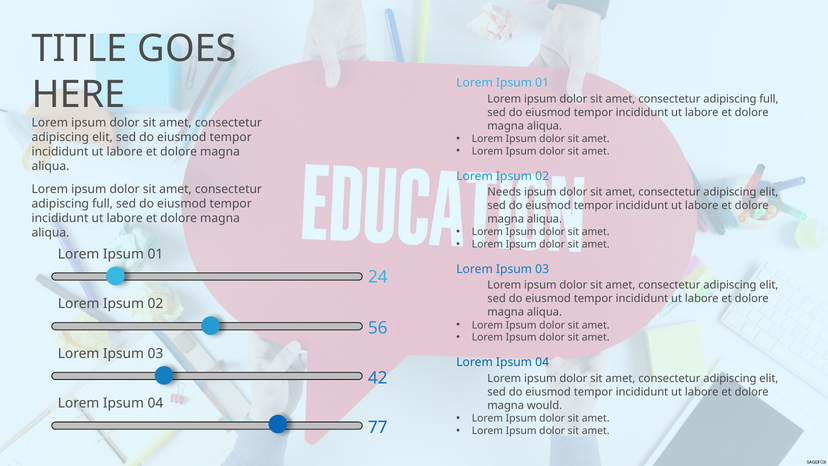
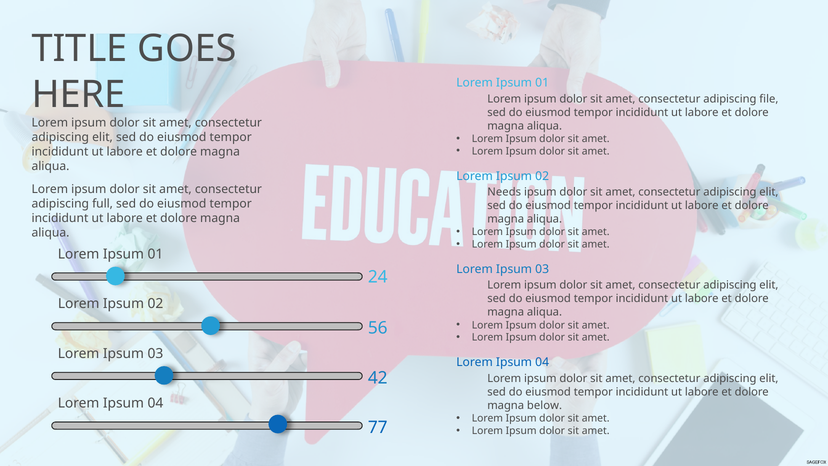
full: full -> file (769, 99)
would: would -> below (544, 405)
